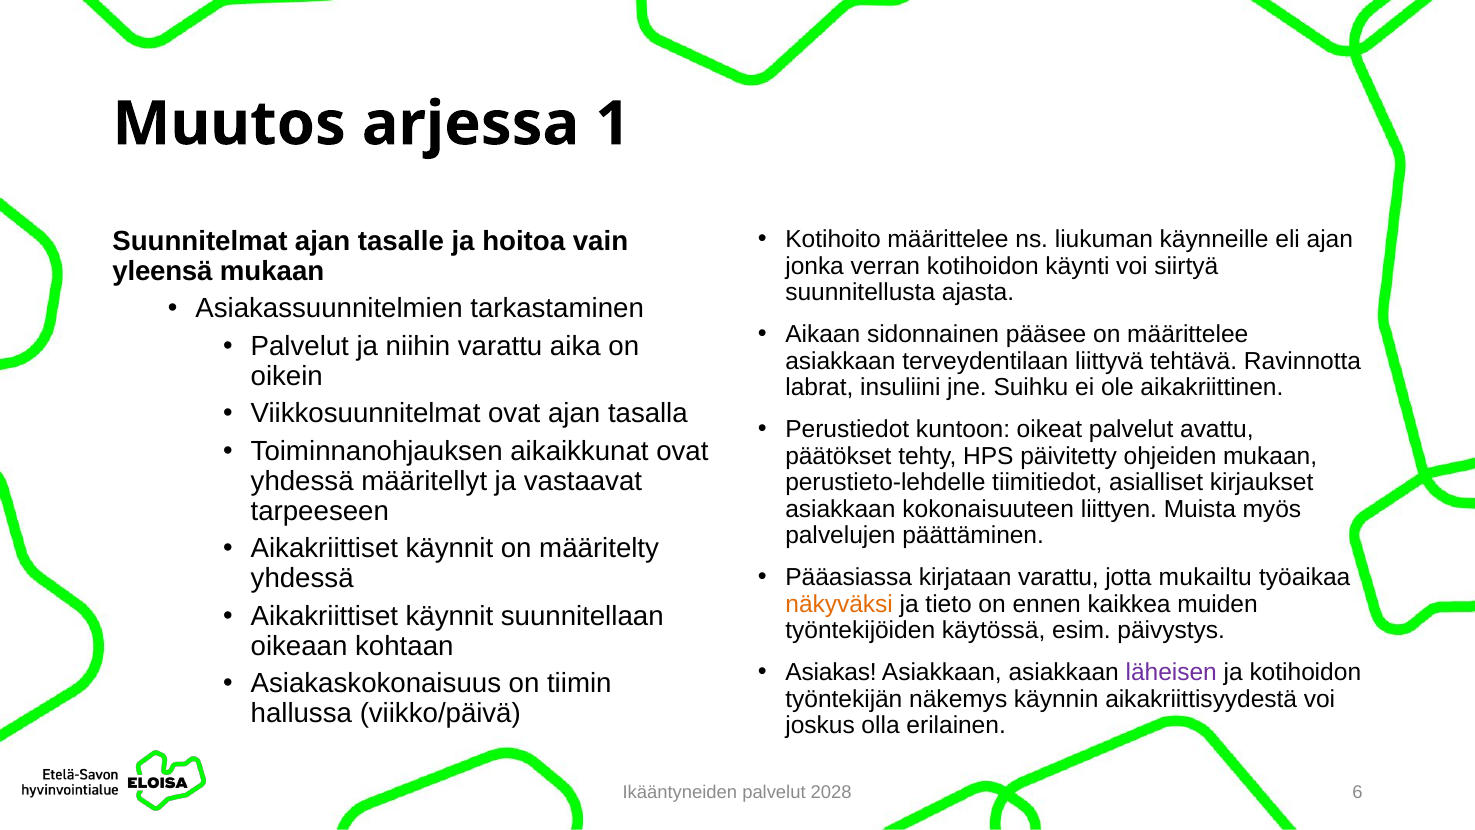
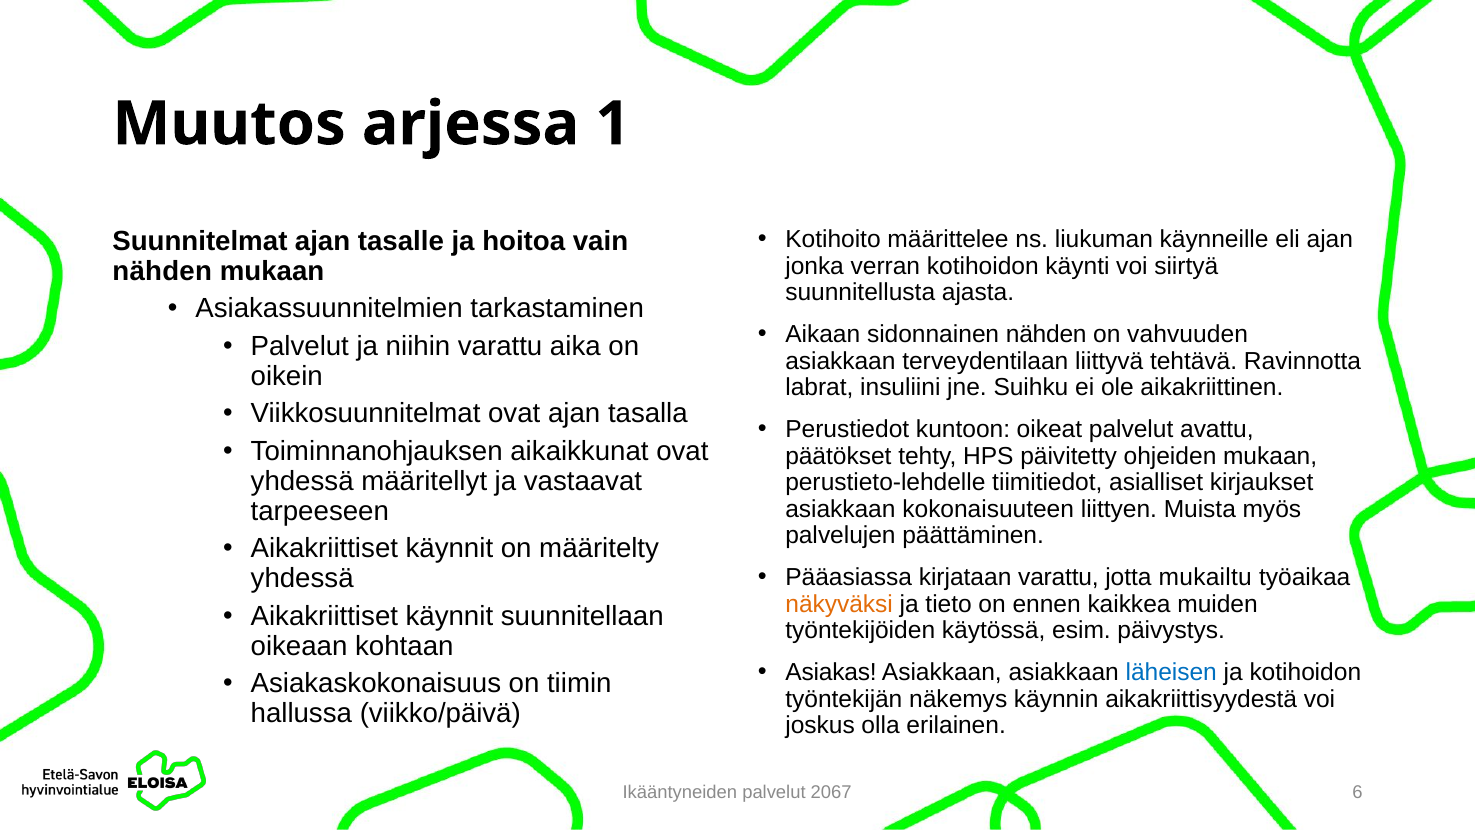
yleensä: yleensä -> nähden (162, 271)
sidonnainen pääsee: pääsee -> nähden (1046, 334)
on määrittelee: määrittelee -> vahvuuden (1188, 334)
läheisen colour: purple -> blue (1171, 672)
2028: 2028 -> 2067 (831, 792)
